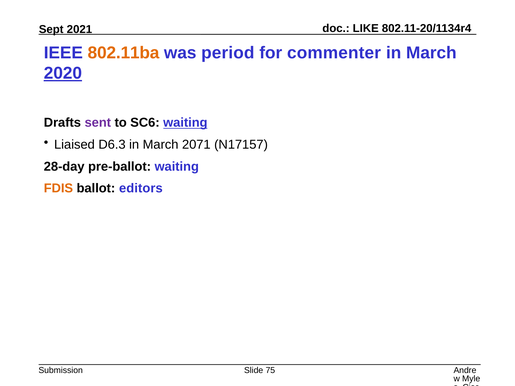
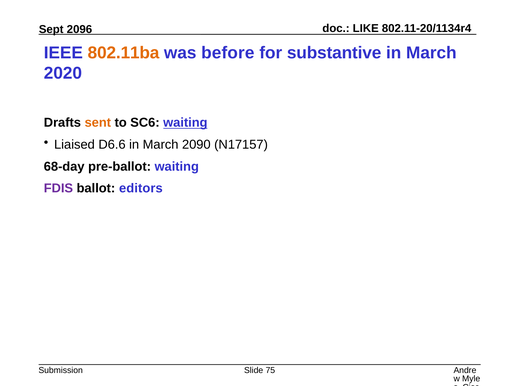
2021: 2021 -> 2096 (79, 29)
period: period -> before (228, 53)
commenter: commenter -> substantive (334, 53)
2020 underline: present -> none (63, 73)
sent colour: purple -> orange (98, 123)
D6.3: D6.3 -> D6.6 (112, 145)
2071: 2071 -> 2090 (196, 145)
28-day: 28-day -> 68-day (64, 167)
FDIS colour: orange -> purple (58, 188)
